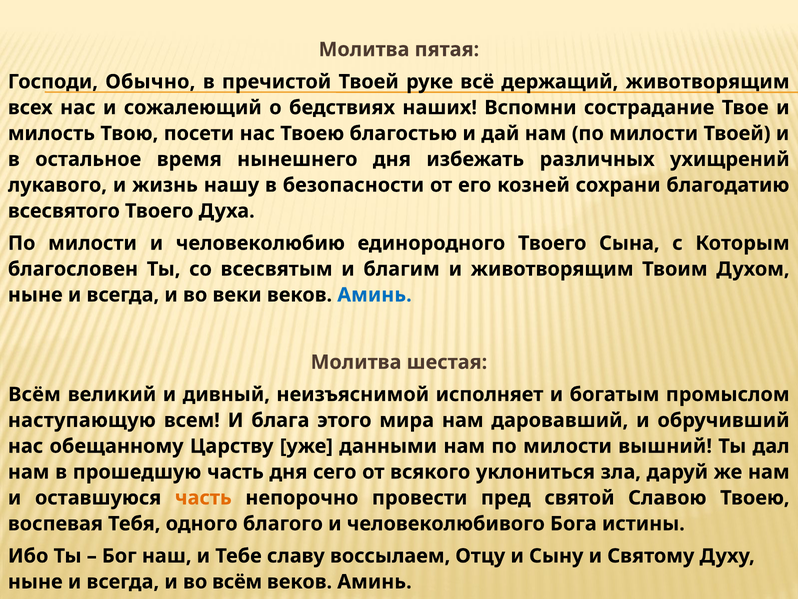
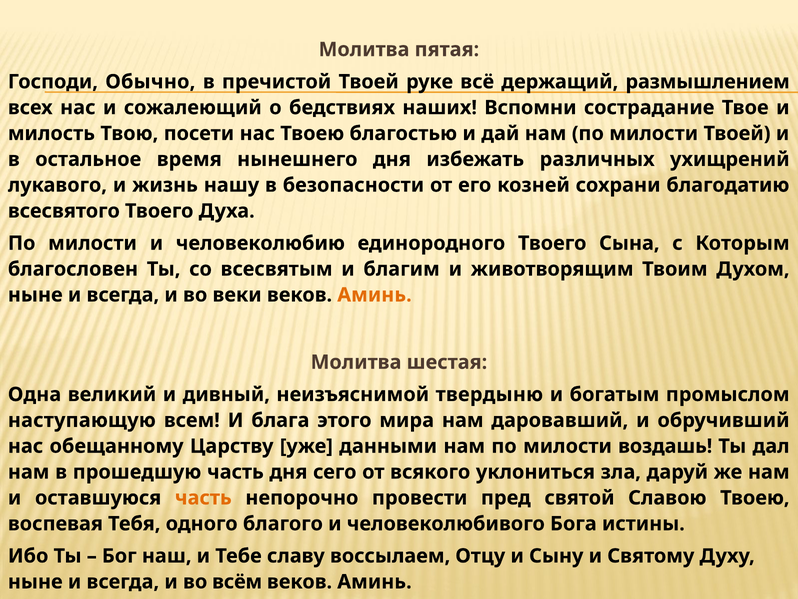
держащий животворящим: животворящим -> размышлением (708, 82)
Аминь colour: blue -> orange (374, 295)
Всём: Всём -> Одна (35, 394)
исполняет: исполняет -> твердыню (489, 394)
вышний: вышний -> воздашь (665, 446)
